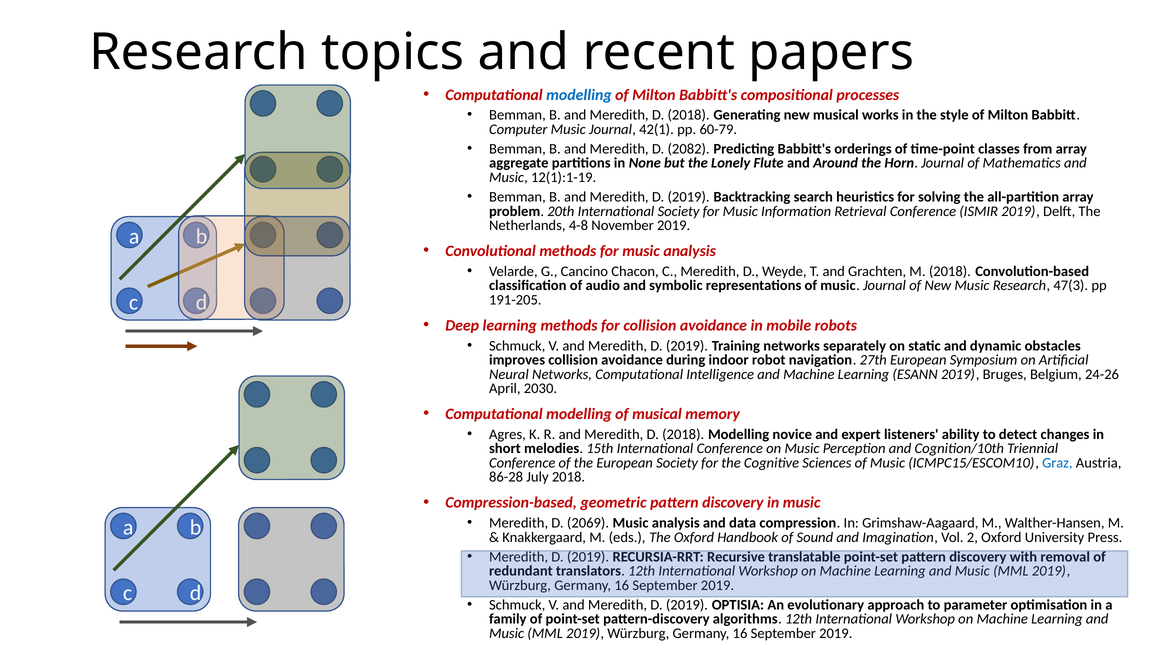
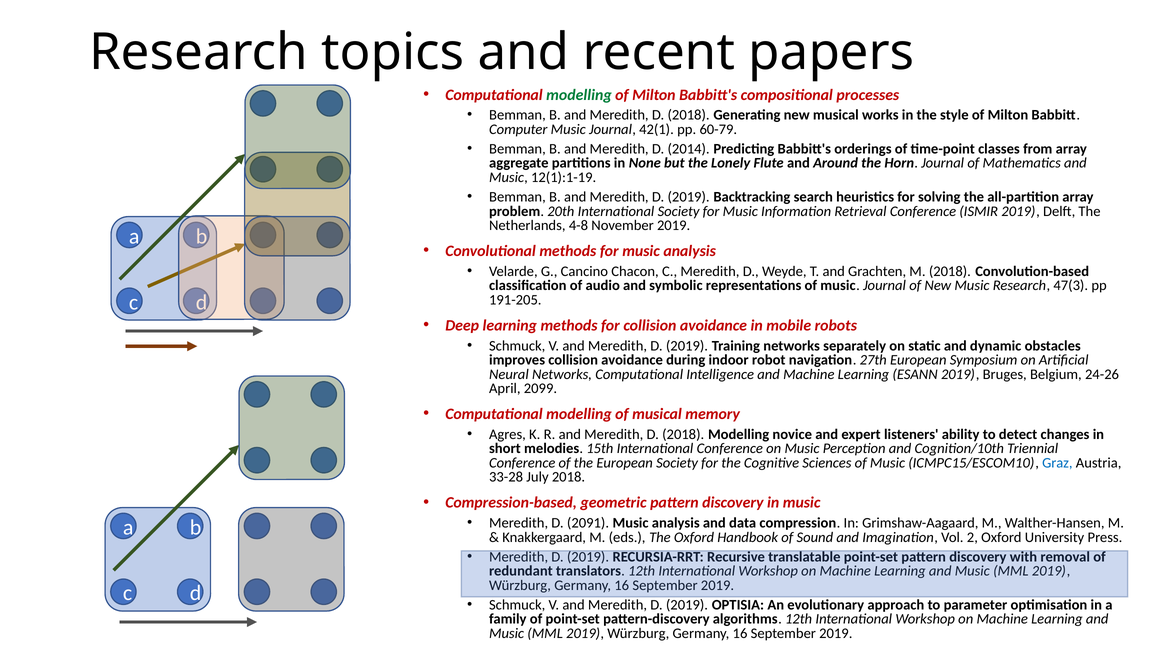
modelling colour: blue -> green (579, 95)
2082: 2082 -> 2014 (689, 149)
2030: 2030 -> 2099 (540, 388)
86-28: 86-28 -> 33-28 (506, 477)
2069: 2069 -> 2091 (588, 523)
